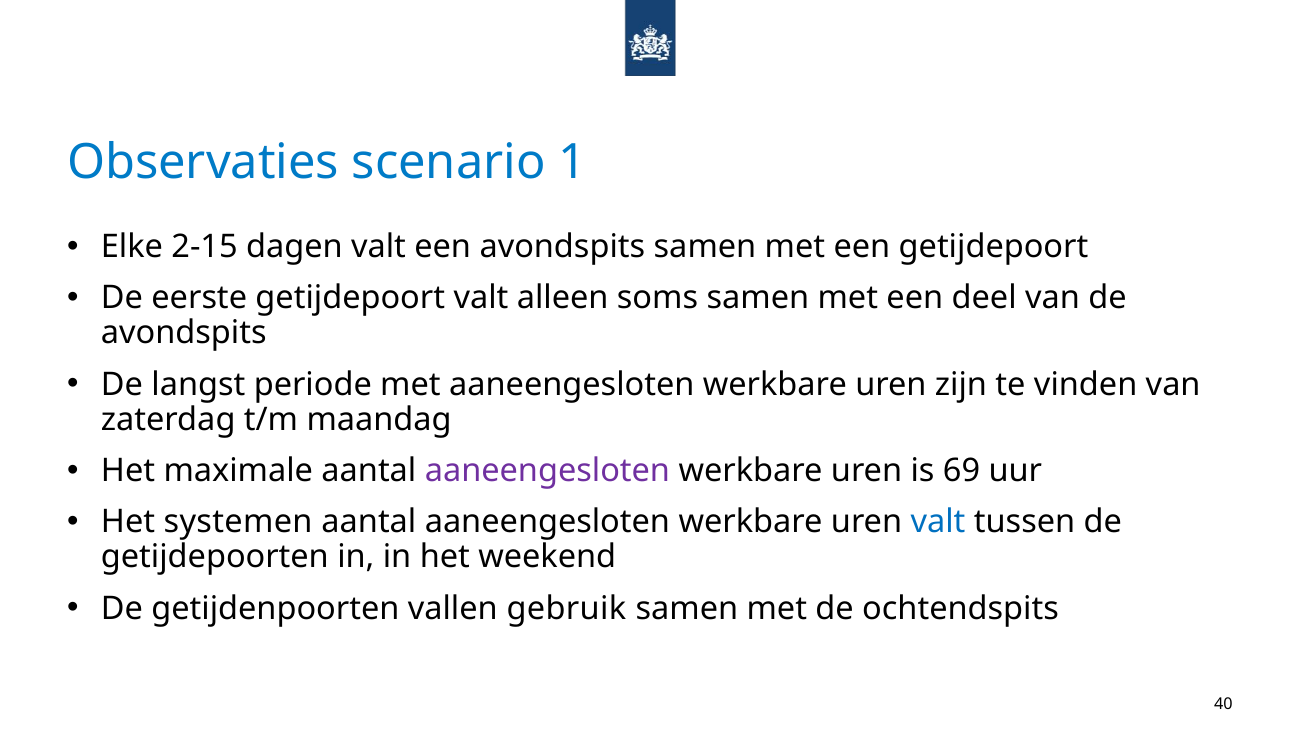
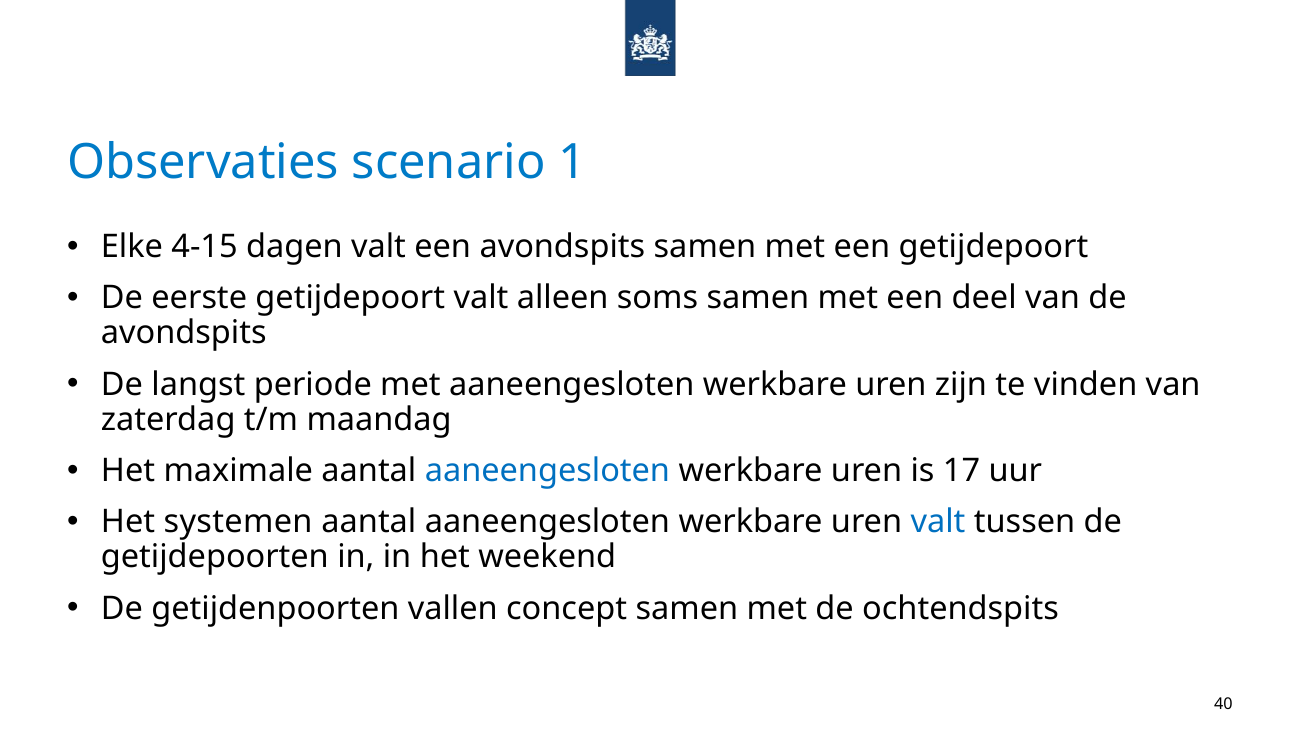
2-15: 2-15 -> 4-15 (205, 247)
aaneengesloten colour: purple -> blue (547, 471)
69: 69 -> 17 (962, 471)
gebruik: gebruik -> concept (567, 609)
